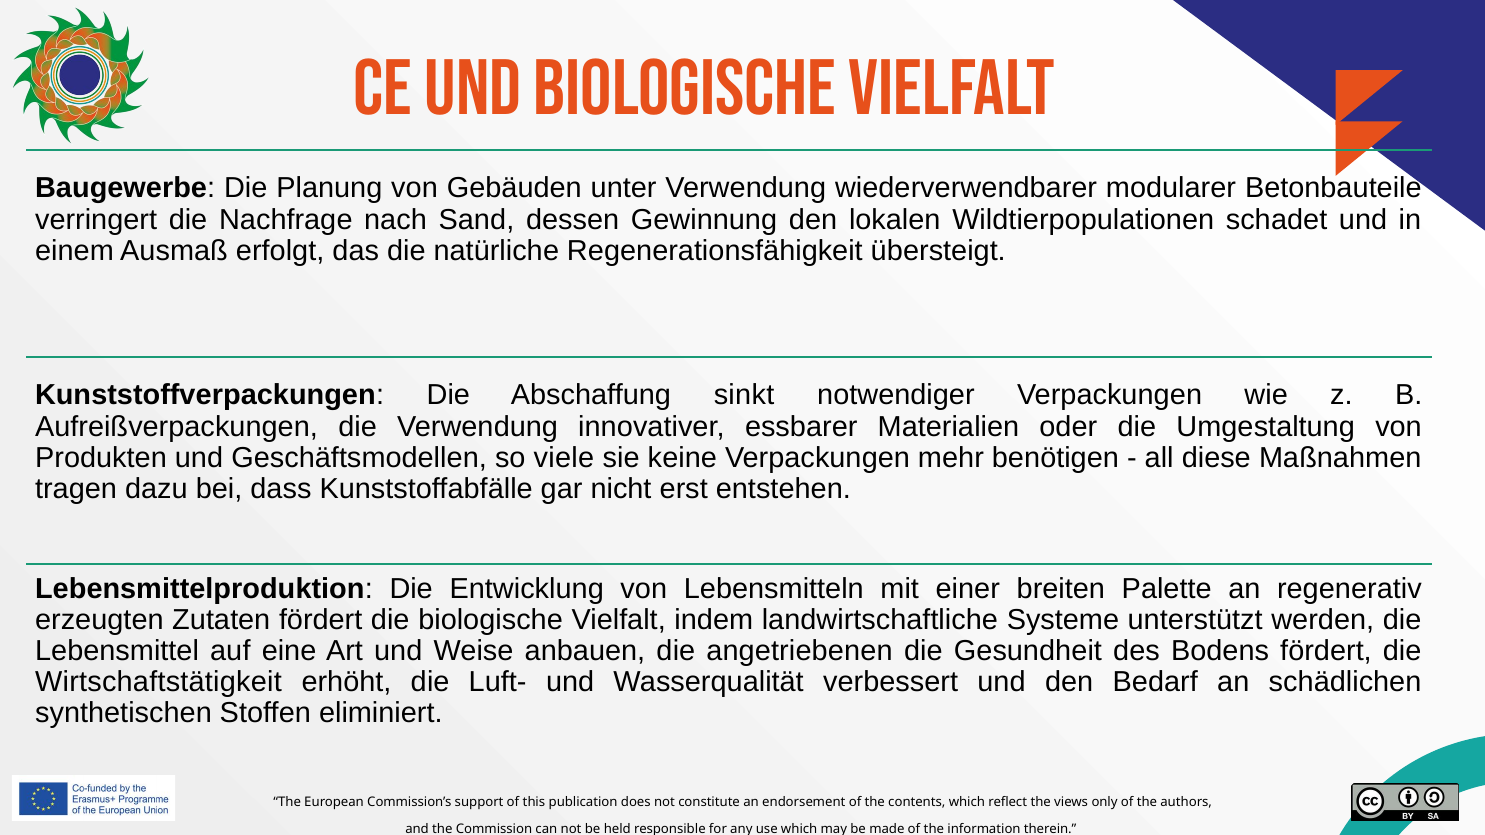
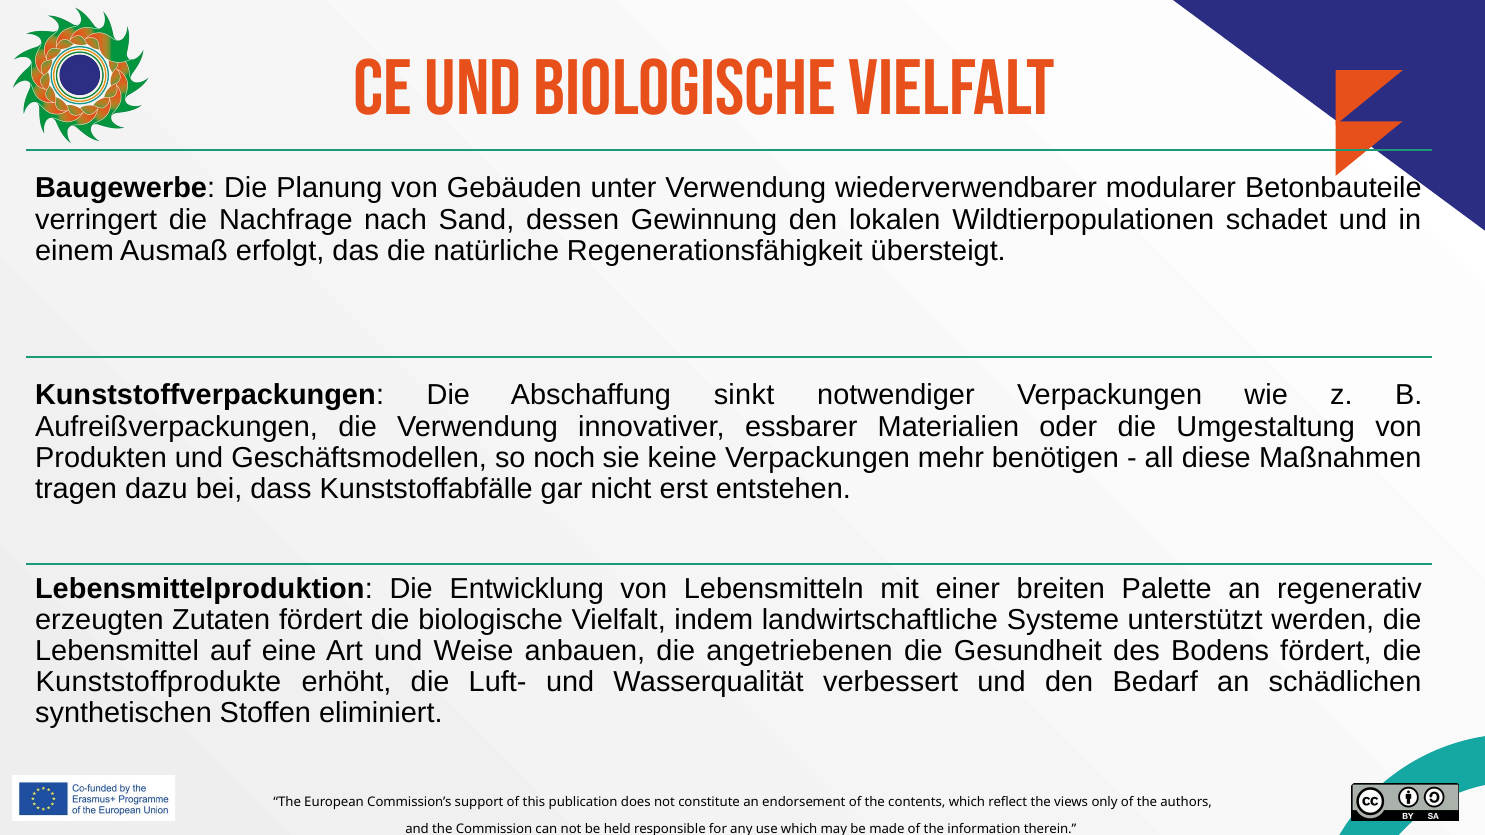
viele: viele -> noch (564, 458)
Wirtschaftstätigkeit: Wirtschaftstätigkeit -> Kunststoffprodukte (158, 683)
